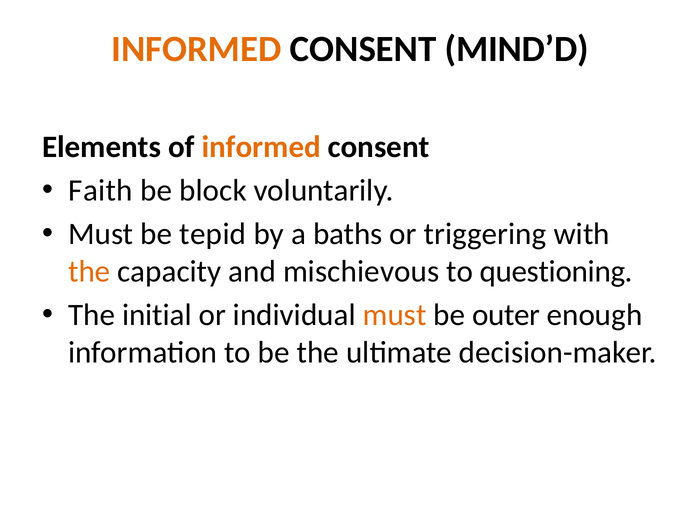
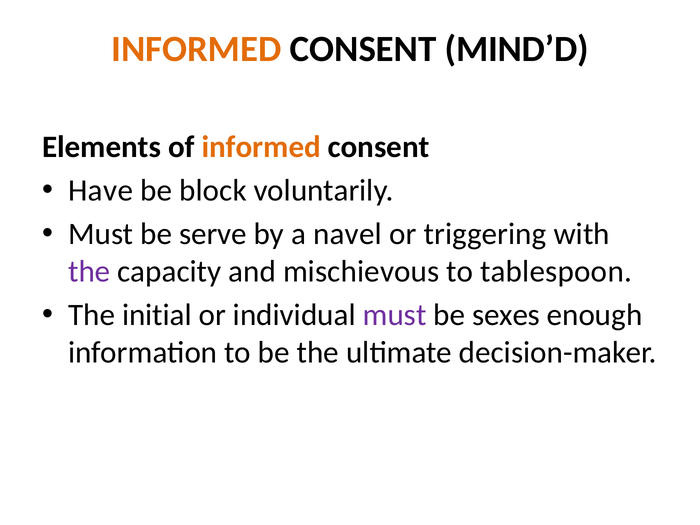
Faith: Faith -> Have (101, 190)
tepid: tepid -> serve (213, 234)
baths: baths -> navel (348, 234)
the colour: orange -> purple (89, 271)
questioning: questioning -> tablespoon (556, 271)
must colour: orange -> purple (395, 315)
outer: outer -> sexes (506, 315)
